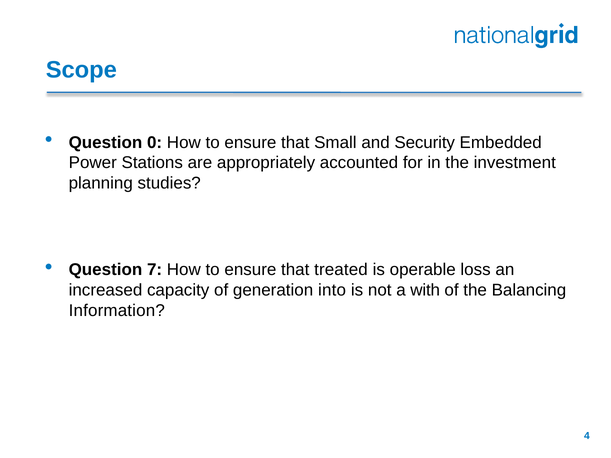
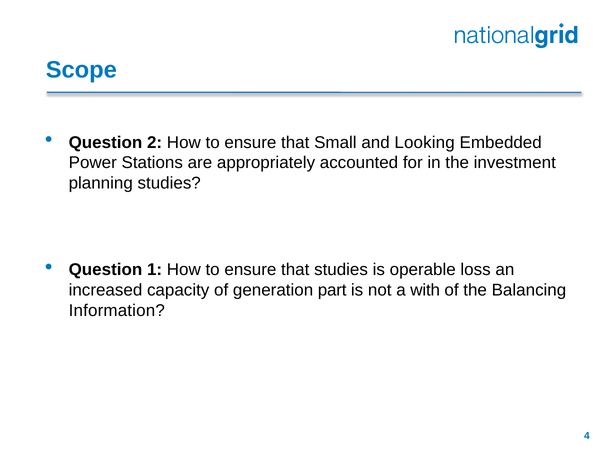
0: 0 -> 2 (155, 143)
Security: Security -> Looking (425, 143)
7: 7 -> 1 (155, 270)
that treated: treated -> studies (341, 270)
into: into -> part (332, 290)
